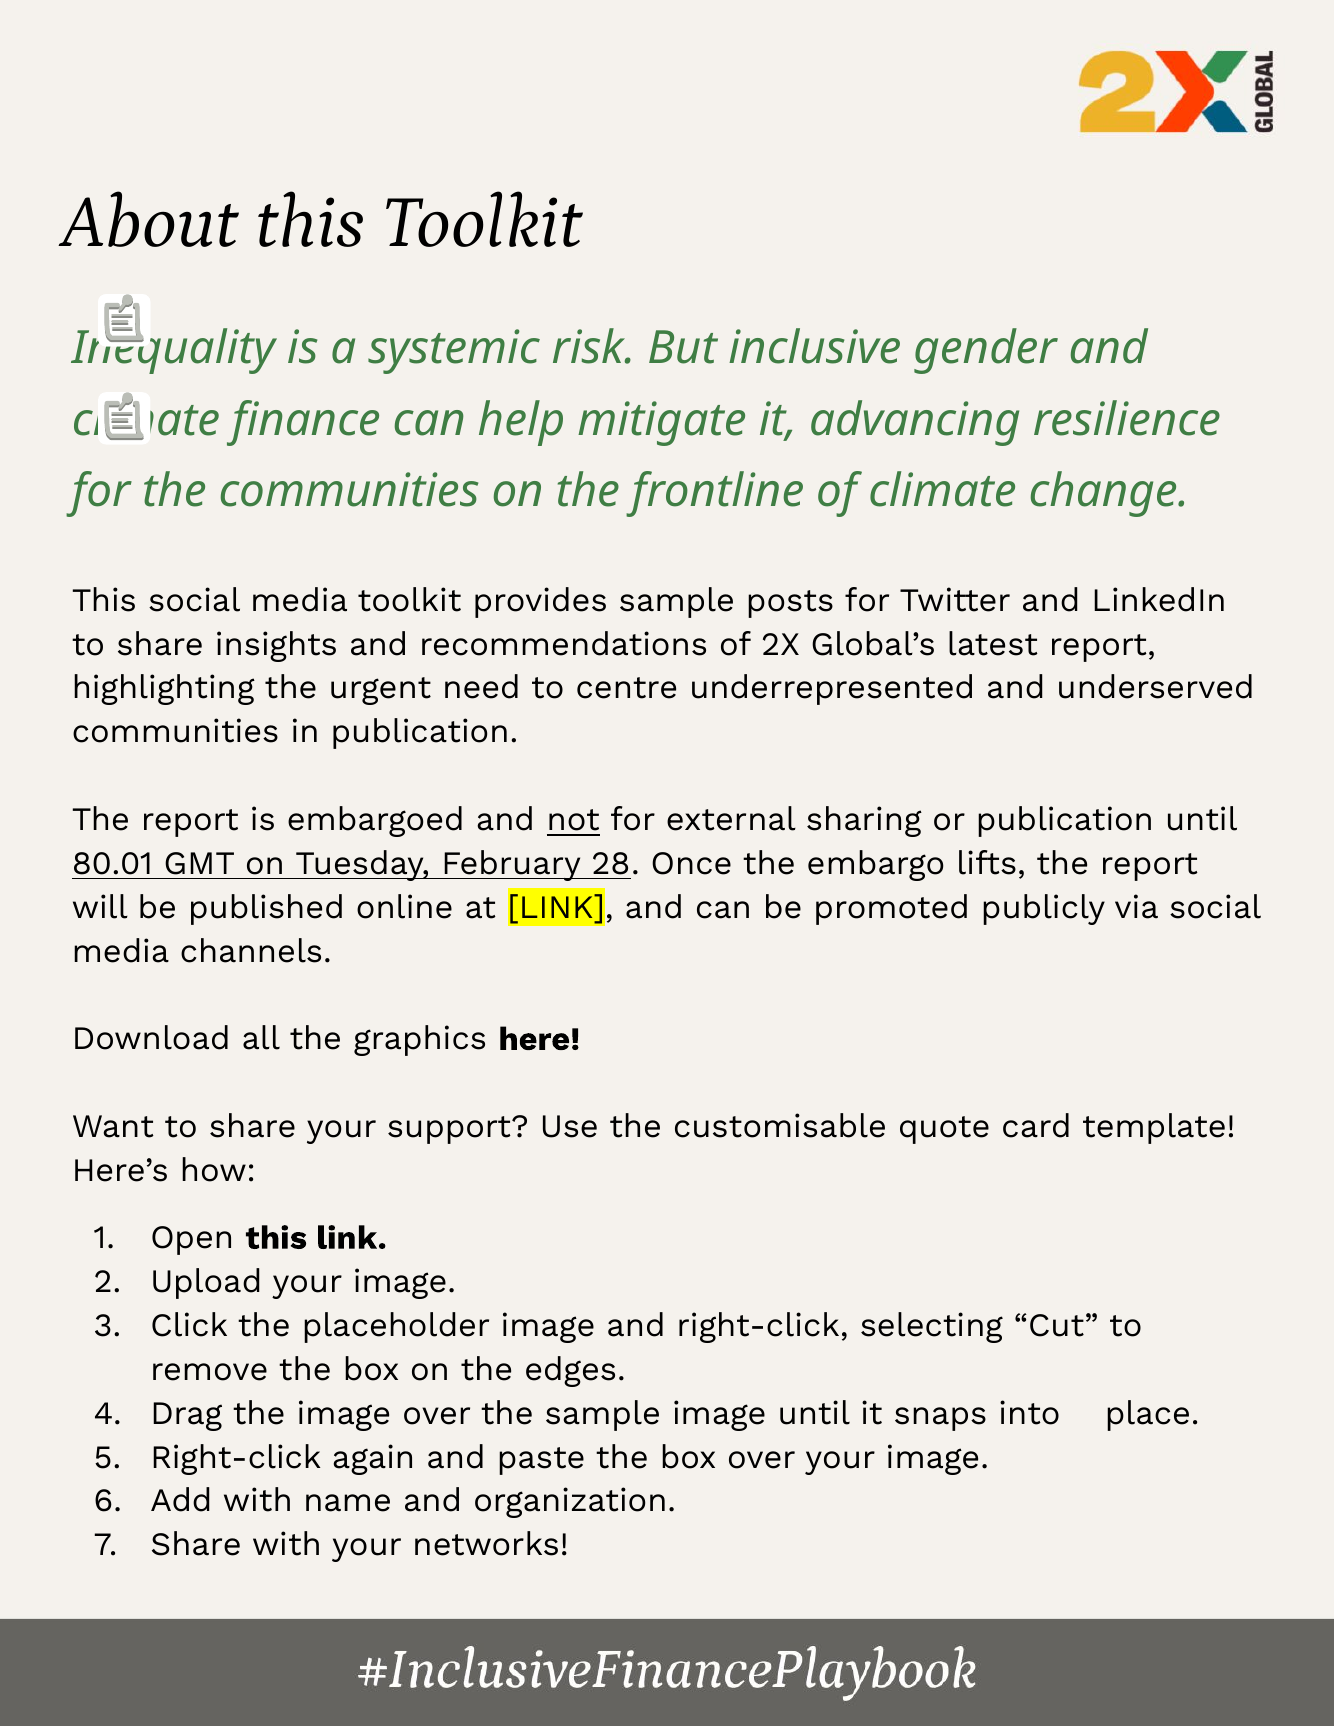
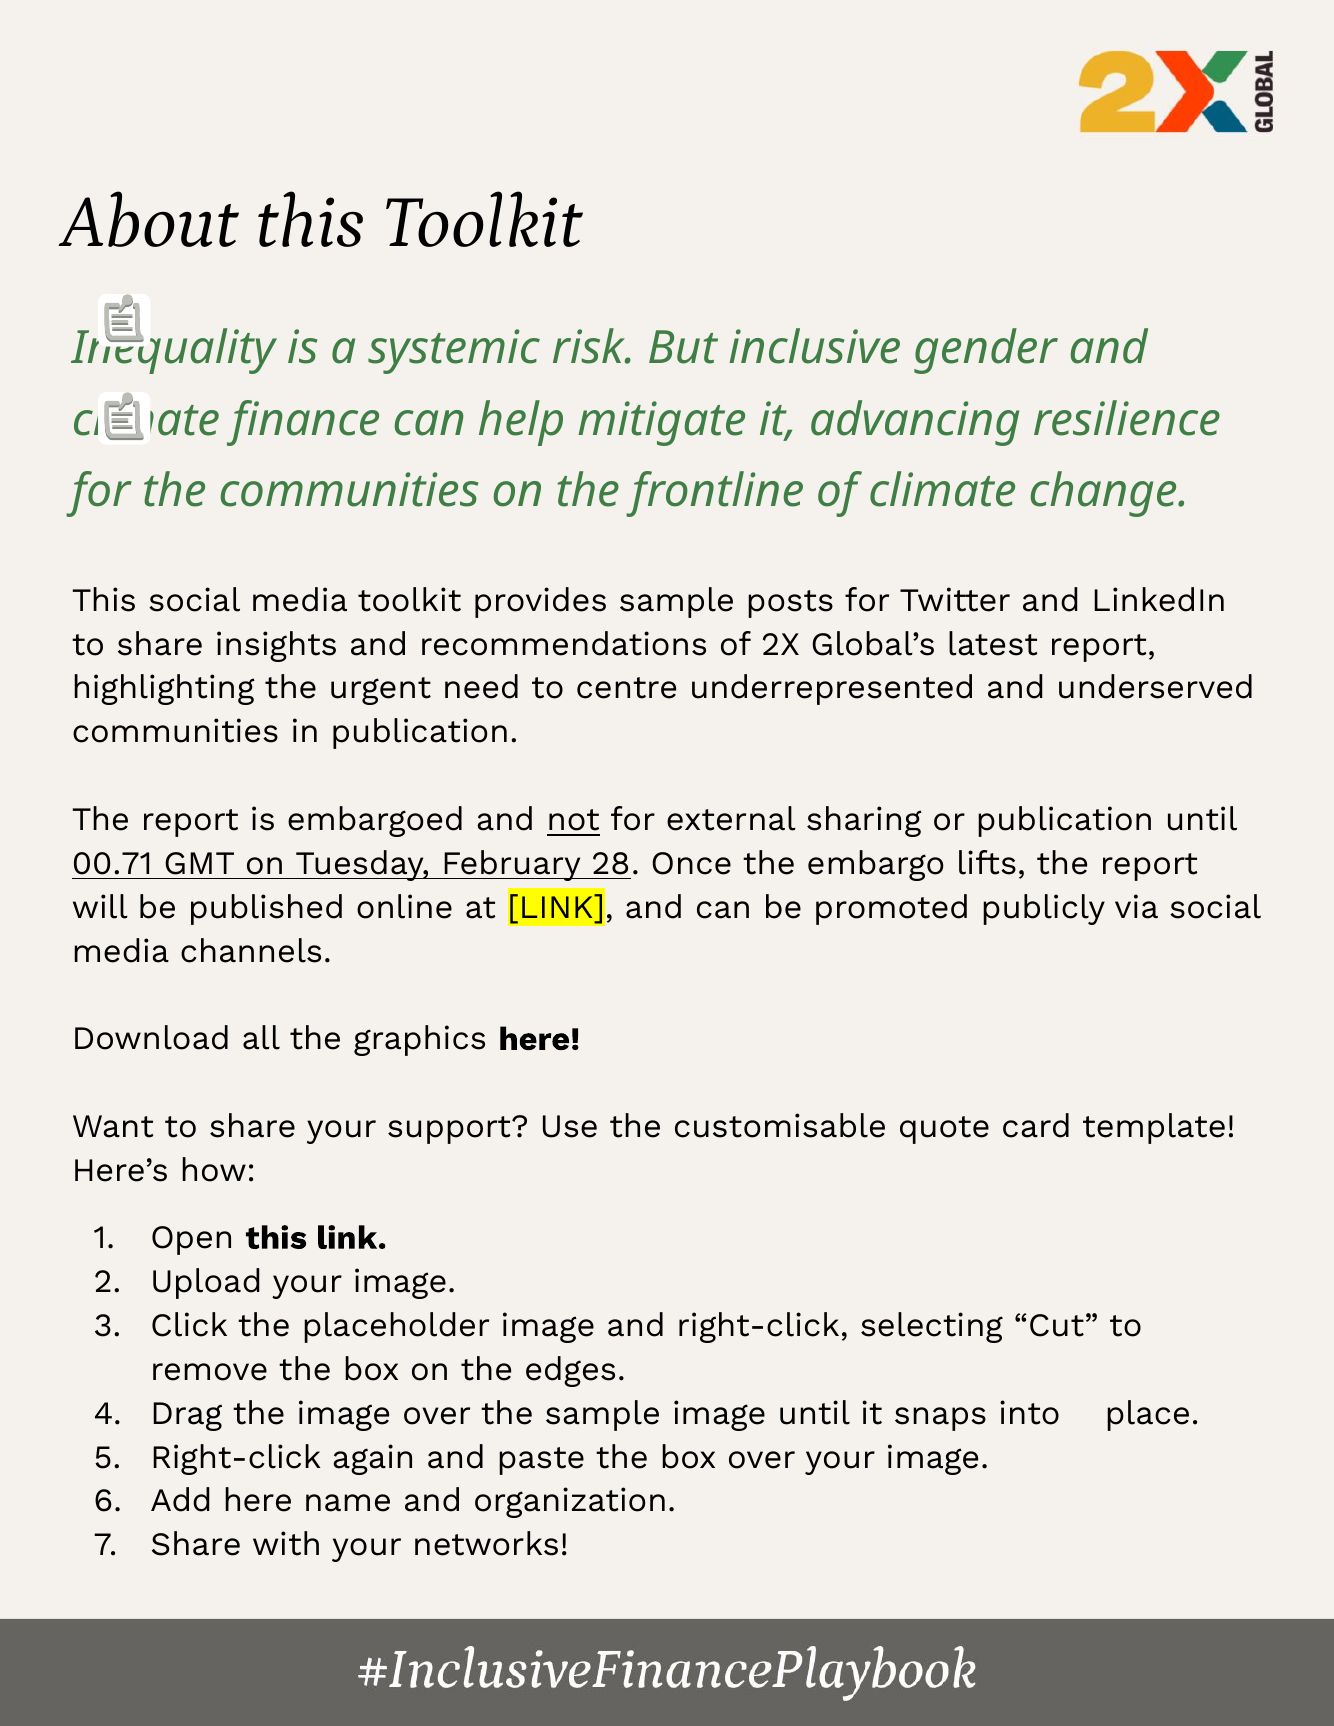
80.01: 80.01 -> 00.71 (112, 864)
Add with: with -> here (258, 1501)
